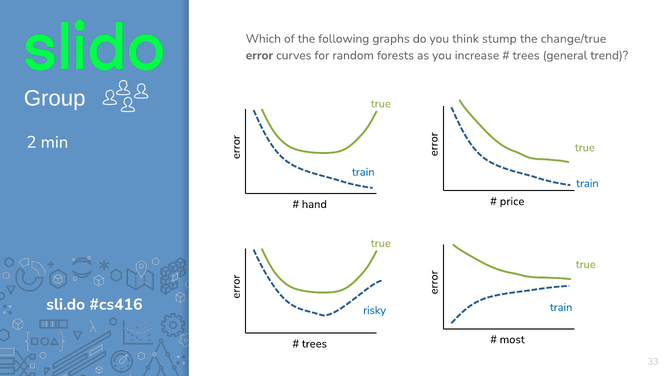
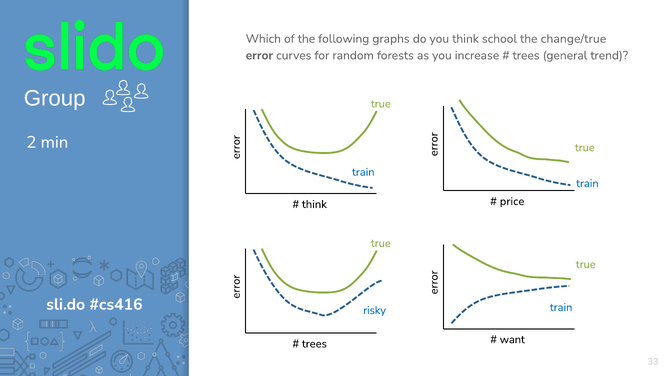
stump: stump -> school (499, 39)
hand: hand -> think (314, 204)
most: most -> want (512, 339)
